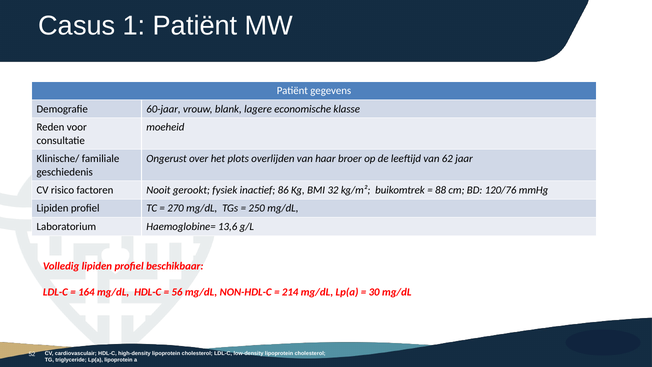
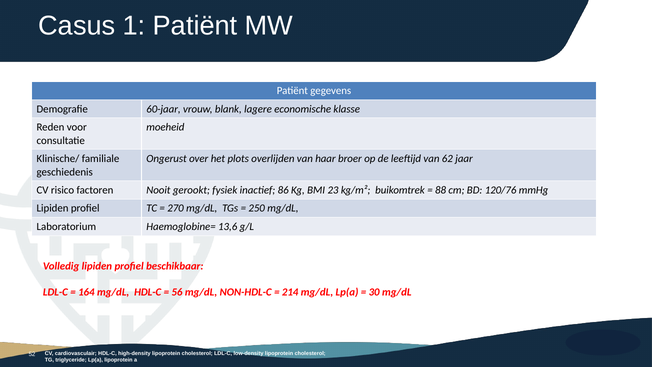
32: 32 -> 23 (333, 190)
